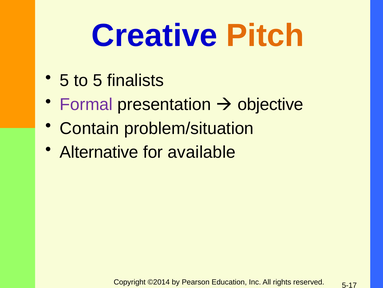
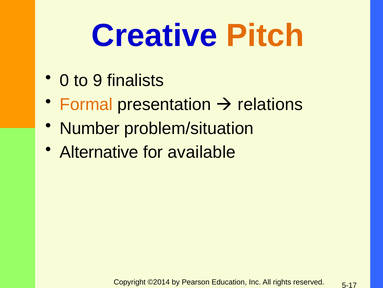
5: 5 -> 0 (64, 80)
to 5: 5 -> 9 (98, 80)
Formal colour: purple -> orange (86, 104)
objective: objective -> relations (270, 104)
Contain: Contain -> Number (90, 128)
